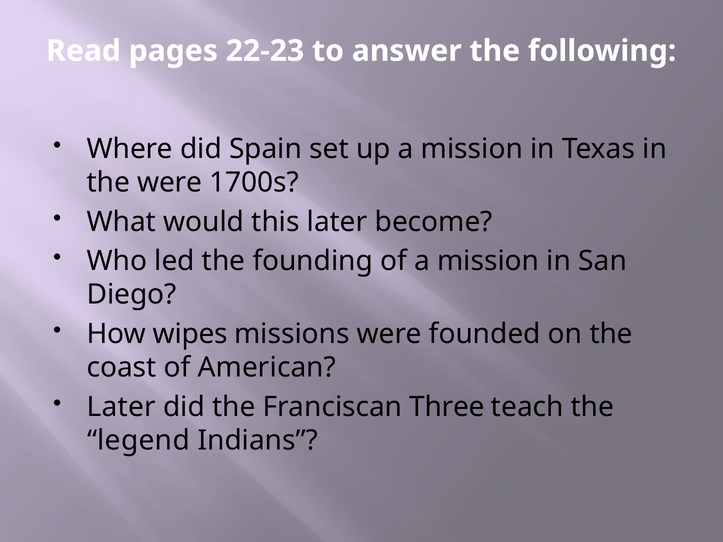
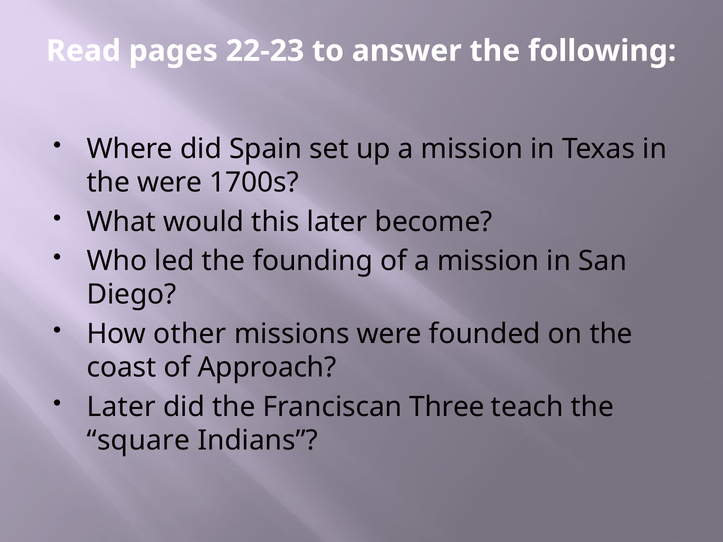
wipes: wipes -> other (190, 334)
American: American -> Approach (267, 368)
legend: legend -> square (138, 441)
